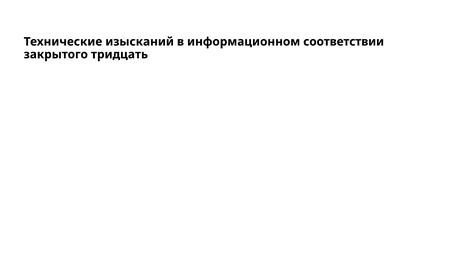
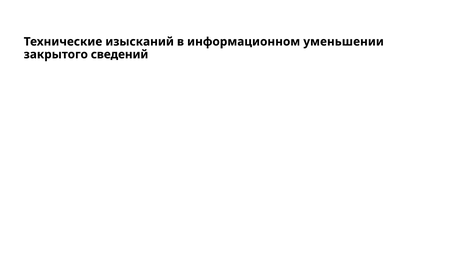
соответствии: соответствии -> уменьшении (344, 42)
тридцать: тридцать -> сведений (120, 55)
